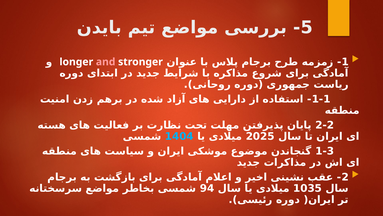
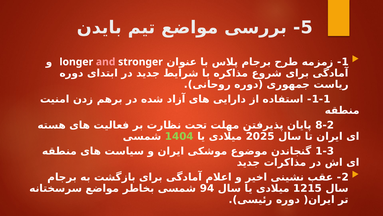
2-2: 2-2 -> 8-2 (325, 125)
1404 colour: light blue -> light green (179, 136)
1035: 1035 -> 1215 (308, 188)
